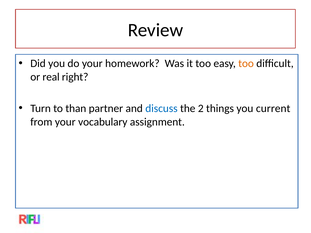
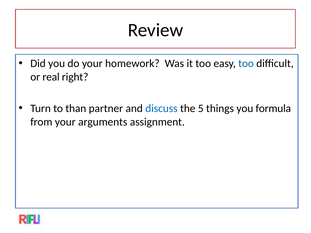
too colour: orange -> blue (246, 64)
2: 2 -> 5 (201, 109)
current: current -> formula (273, 109)
vocabulary: vocabulary -> arguments (103, 122)
